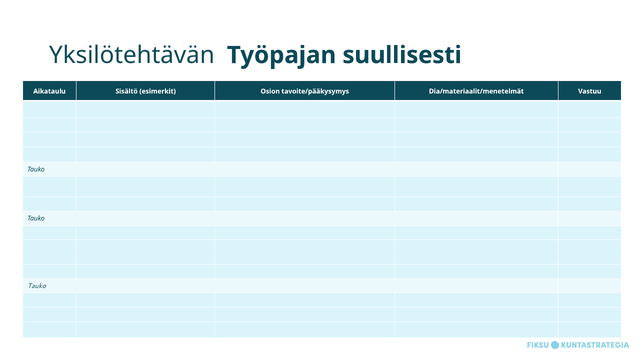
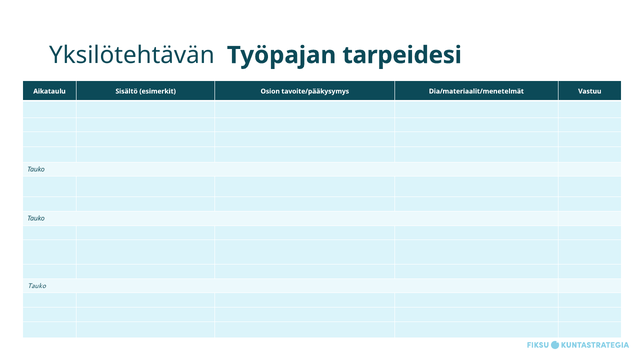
suullisesti: suullisesti -> tarpeidesi (402, 55)
